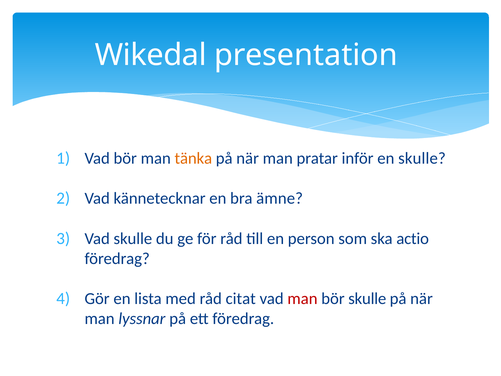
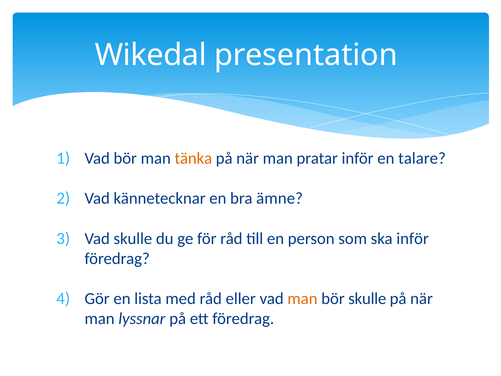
en skulle: skulle -> talare (422, 158)
ska actio: actio -> inför (413, 238)
citat: citat -> eller (241, 298)
man colour: red -> orange (302, 298)
